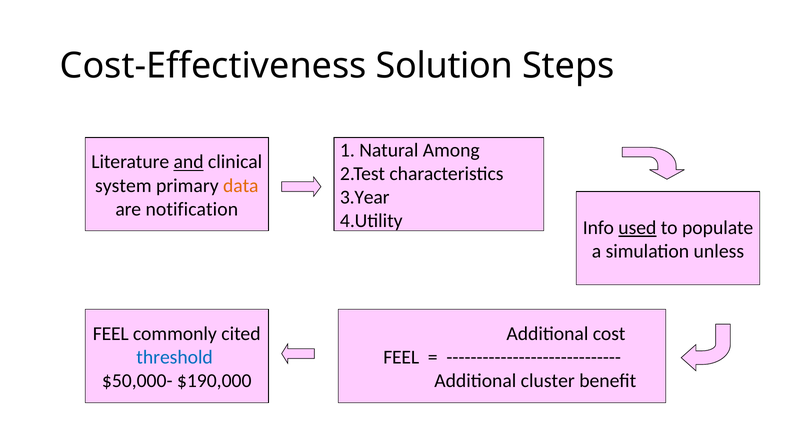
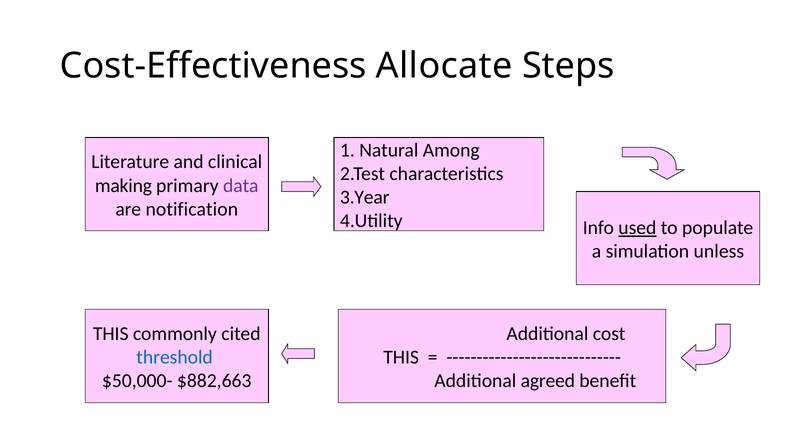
Solution: Solution -> Allocate (444, 66)
and underline: present -> none (189, 162)
system: system -> making (123, 186)
data colour: orange -> purple (241, 186)
FEEL: FEEL -> THIS (111, 334)
FEEL: FEEL -> THIS (401, 358)
$190,000: $190,000 -> $882,663 (214, 381)
cluster: cluster -> agreed (548, 381)
